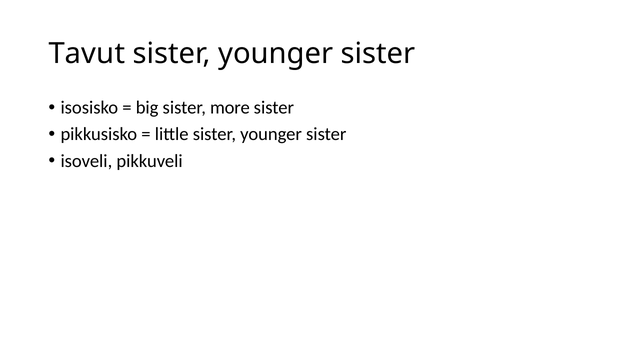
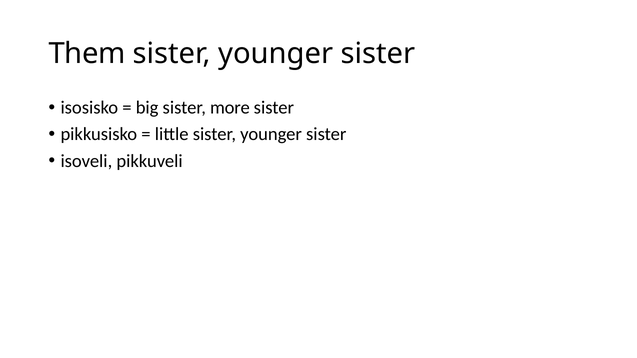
Tavut: Tavut -> Them (87, 54)
